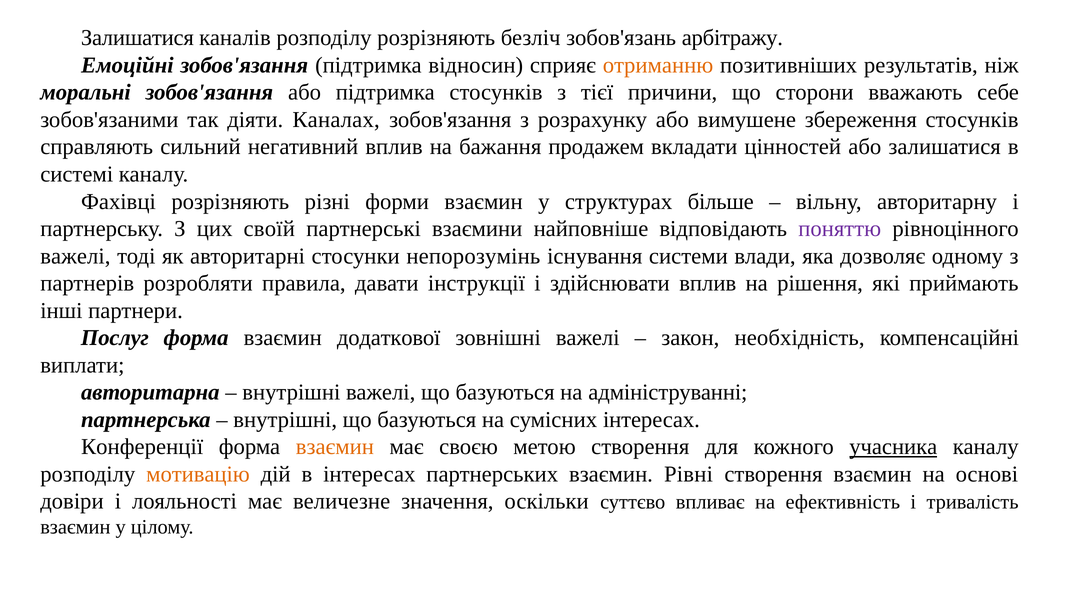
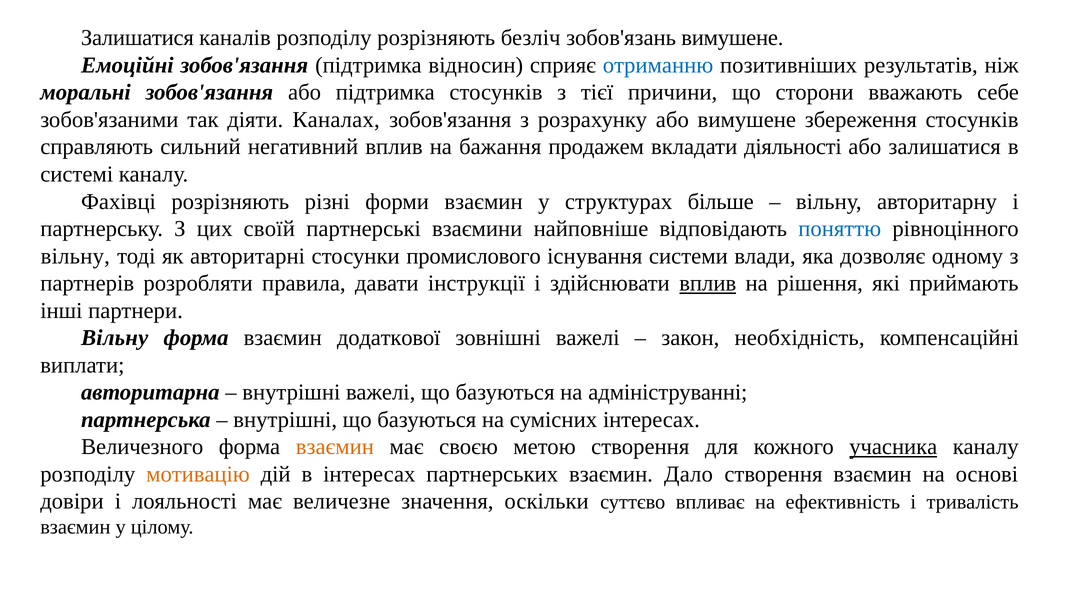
зобов'язань арбітражу: арбітражу -> вимушене (732, 38)
отриманню colour: orange -> blue (658, 65)
цінностей: цінностей -> діяльності (793, 147)
поняттю colour: purple -> blue (840, 229)
важелі: важелі -> вільну (75, 256)
непорозумінь: непорозумінь -> промислового (474, 256)
вплив underline: none -> present (708, 283)
Послуг: Послуг -> Вільну (115, 338)
Конференції: Конференції -> Величезного (142, 447)
Рівні: Рівні -> Дало (688, 474)
